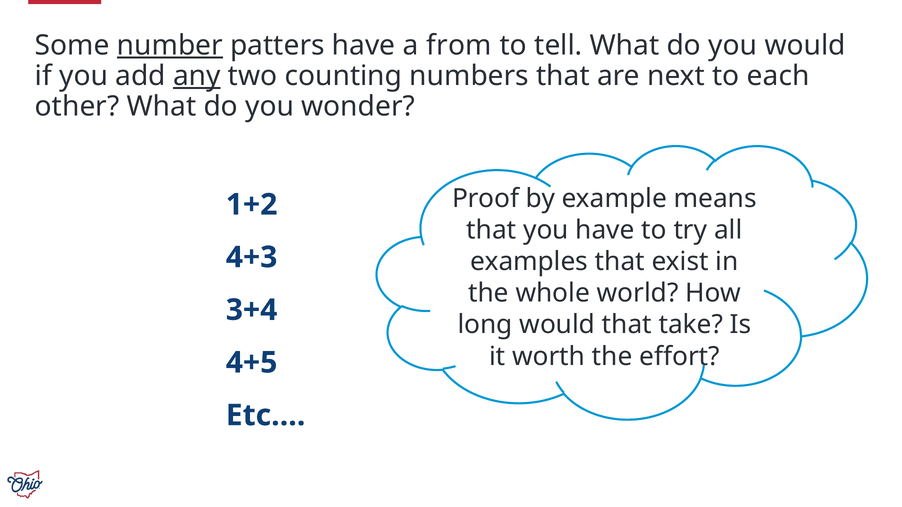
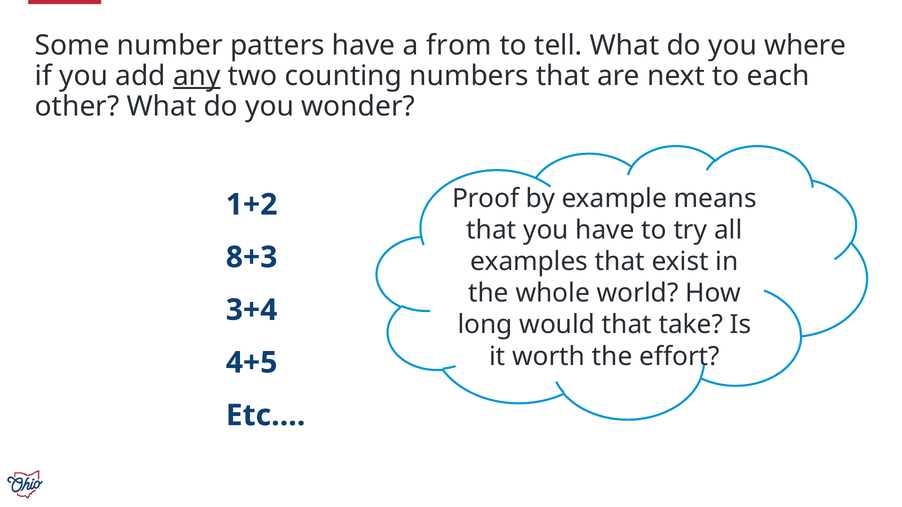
number underline: present -> none (170, 45)
you would: would -> where (805, 45)
4+3: 4+3 -> 8+3 (252, 257)
